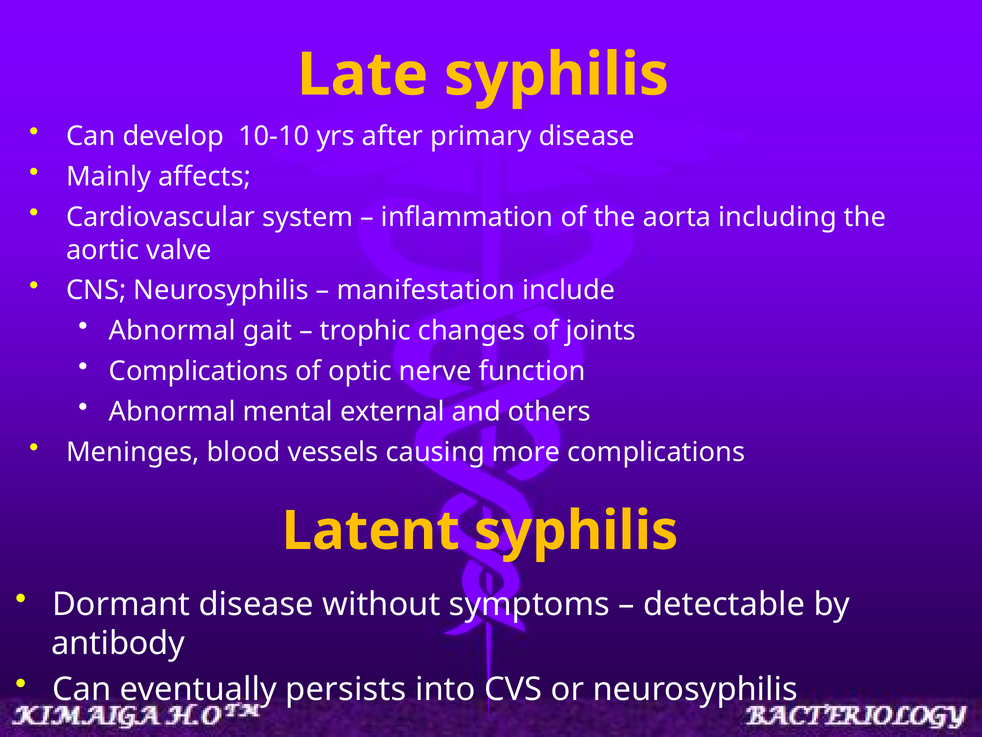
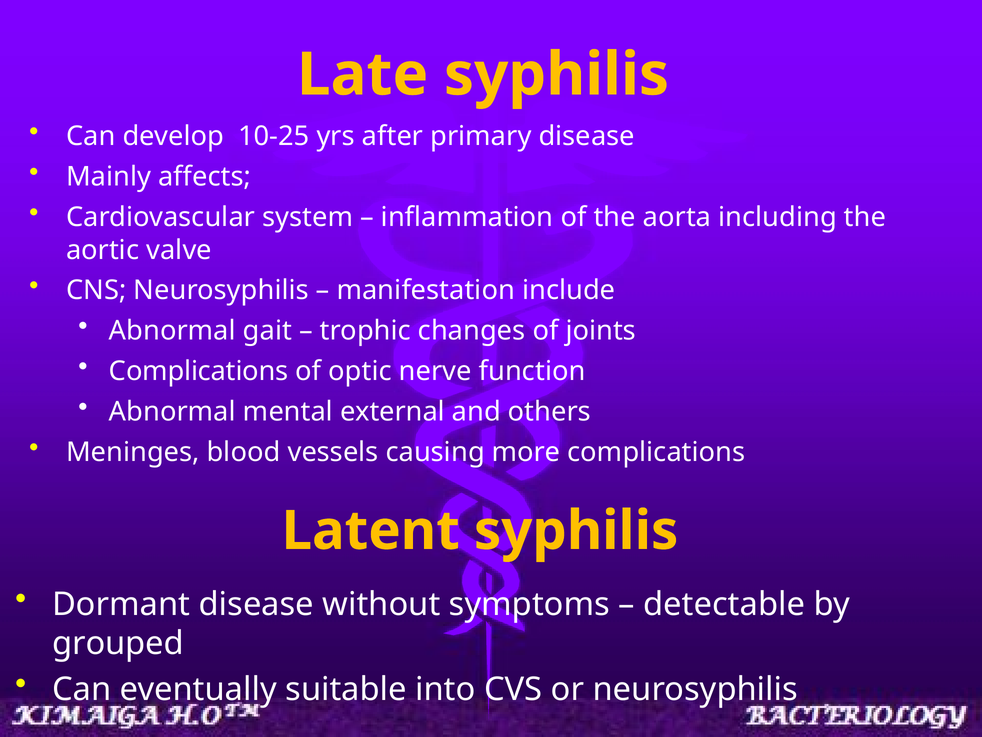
10-10: 10-10 -> 10-25 (274, 136)
antibody: antibody -> grouped (118, 643)
persists: persists -> suitable (346, 689)
